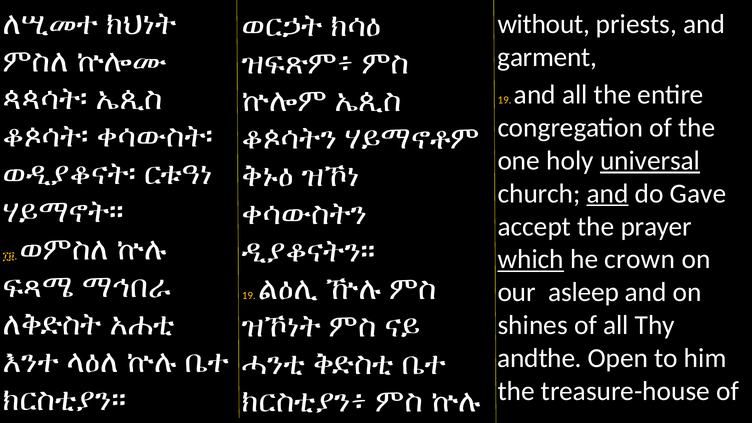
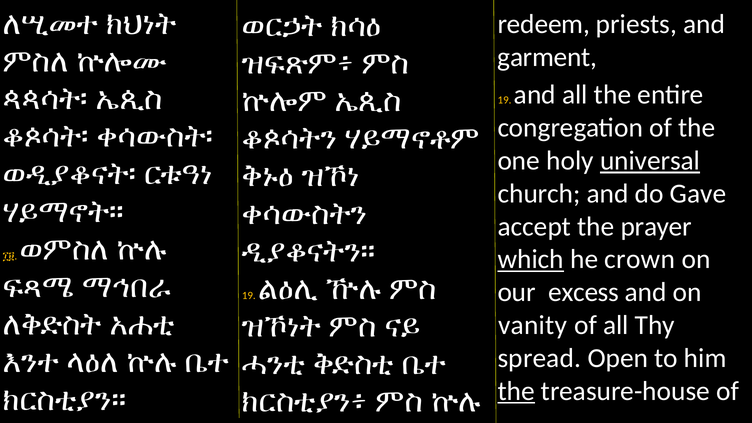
without: without -> redeem (544, 24)
and underline: present -> none (608, 194)
asleep: asleep -> excess (584, 292)
shines: shines -> vanity (533, 325)
andthe: andthe -> spread (539, 358)
the underline: none -> present (516, 391)
